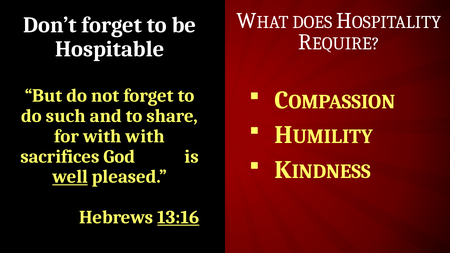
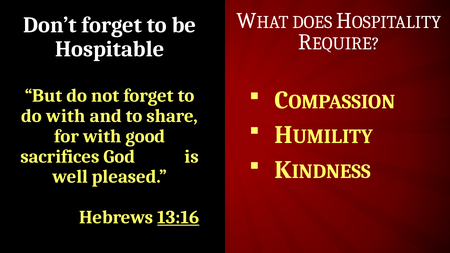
do such: such -> with (66, 116)
with with: with -> good (145, 136)
well underline: present -> none (70, 177)
